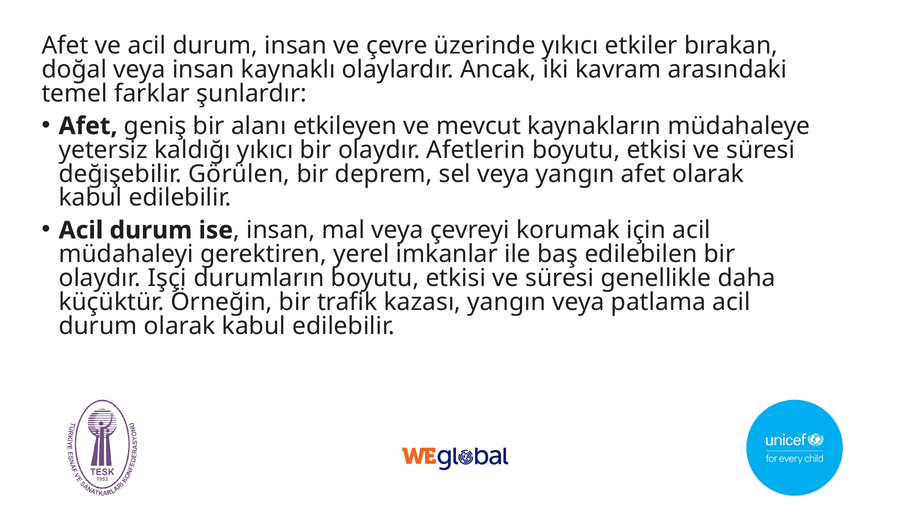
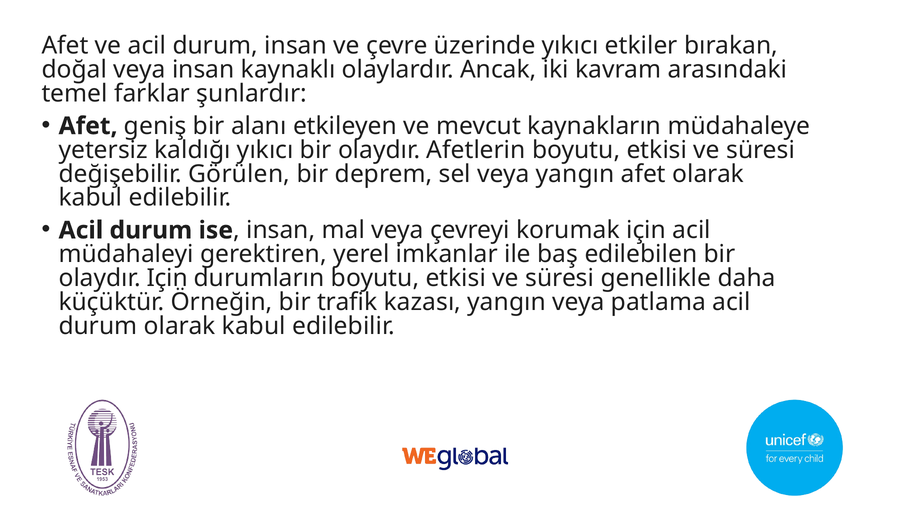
olaydır Işçi: Işçi -> Için (167, 278)
